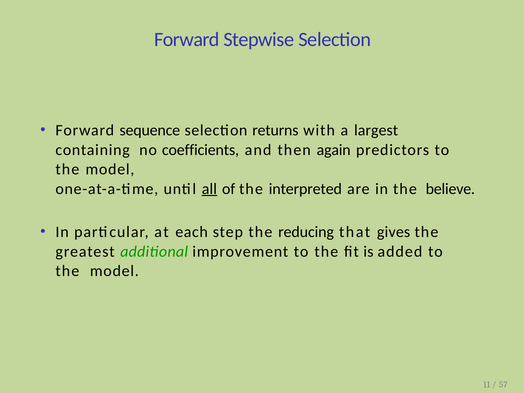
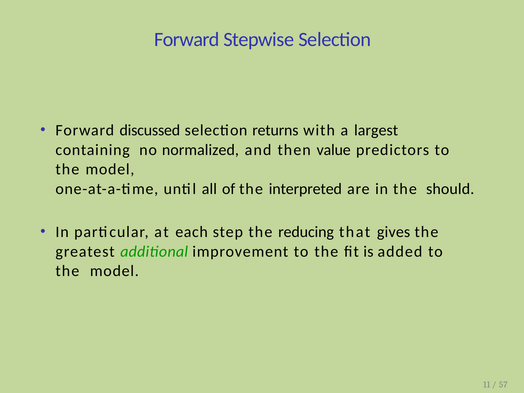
sequence: sequence -> discussed (150, 131)
coefficients: coefficients -> normalized (200, 150)
again: again -> value (334, 150)
all underline: present -> none (209, 189)
believe: believe -> should (450, 189)
